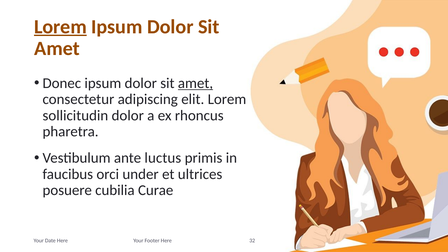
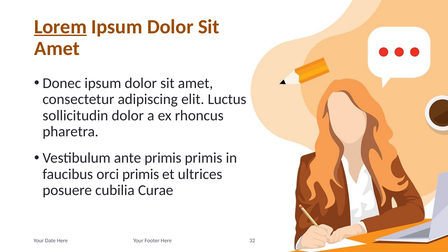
amet underline: present -> none (195, 83)
elit Lorem: Lorem -> Luctus (227, 99)
ante luctus: luctus -> primis (163, 158)
orci under: under -> primis (141, 174)
